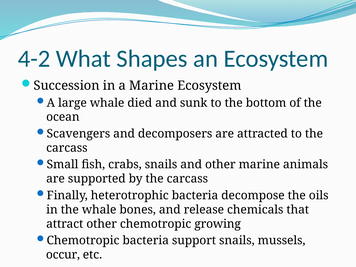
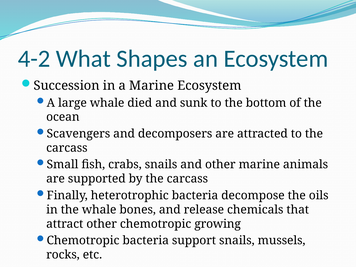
occur: occur -> rocks (63, 255)
